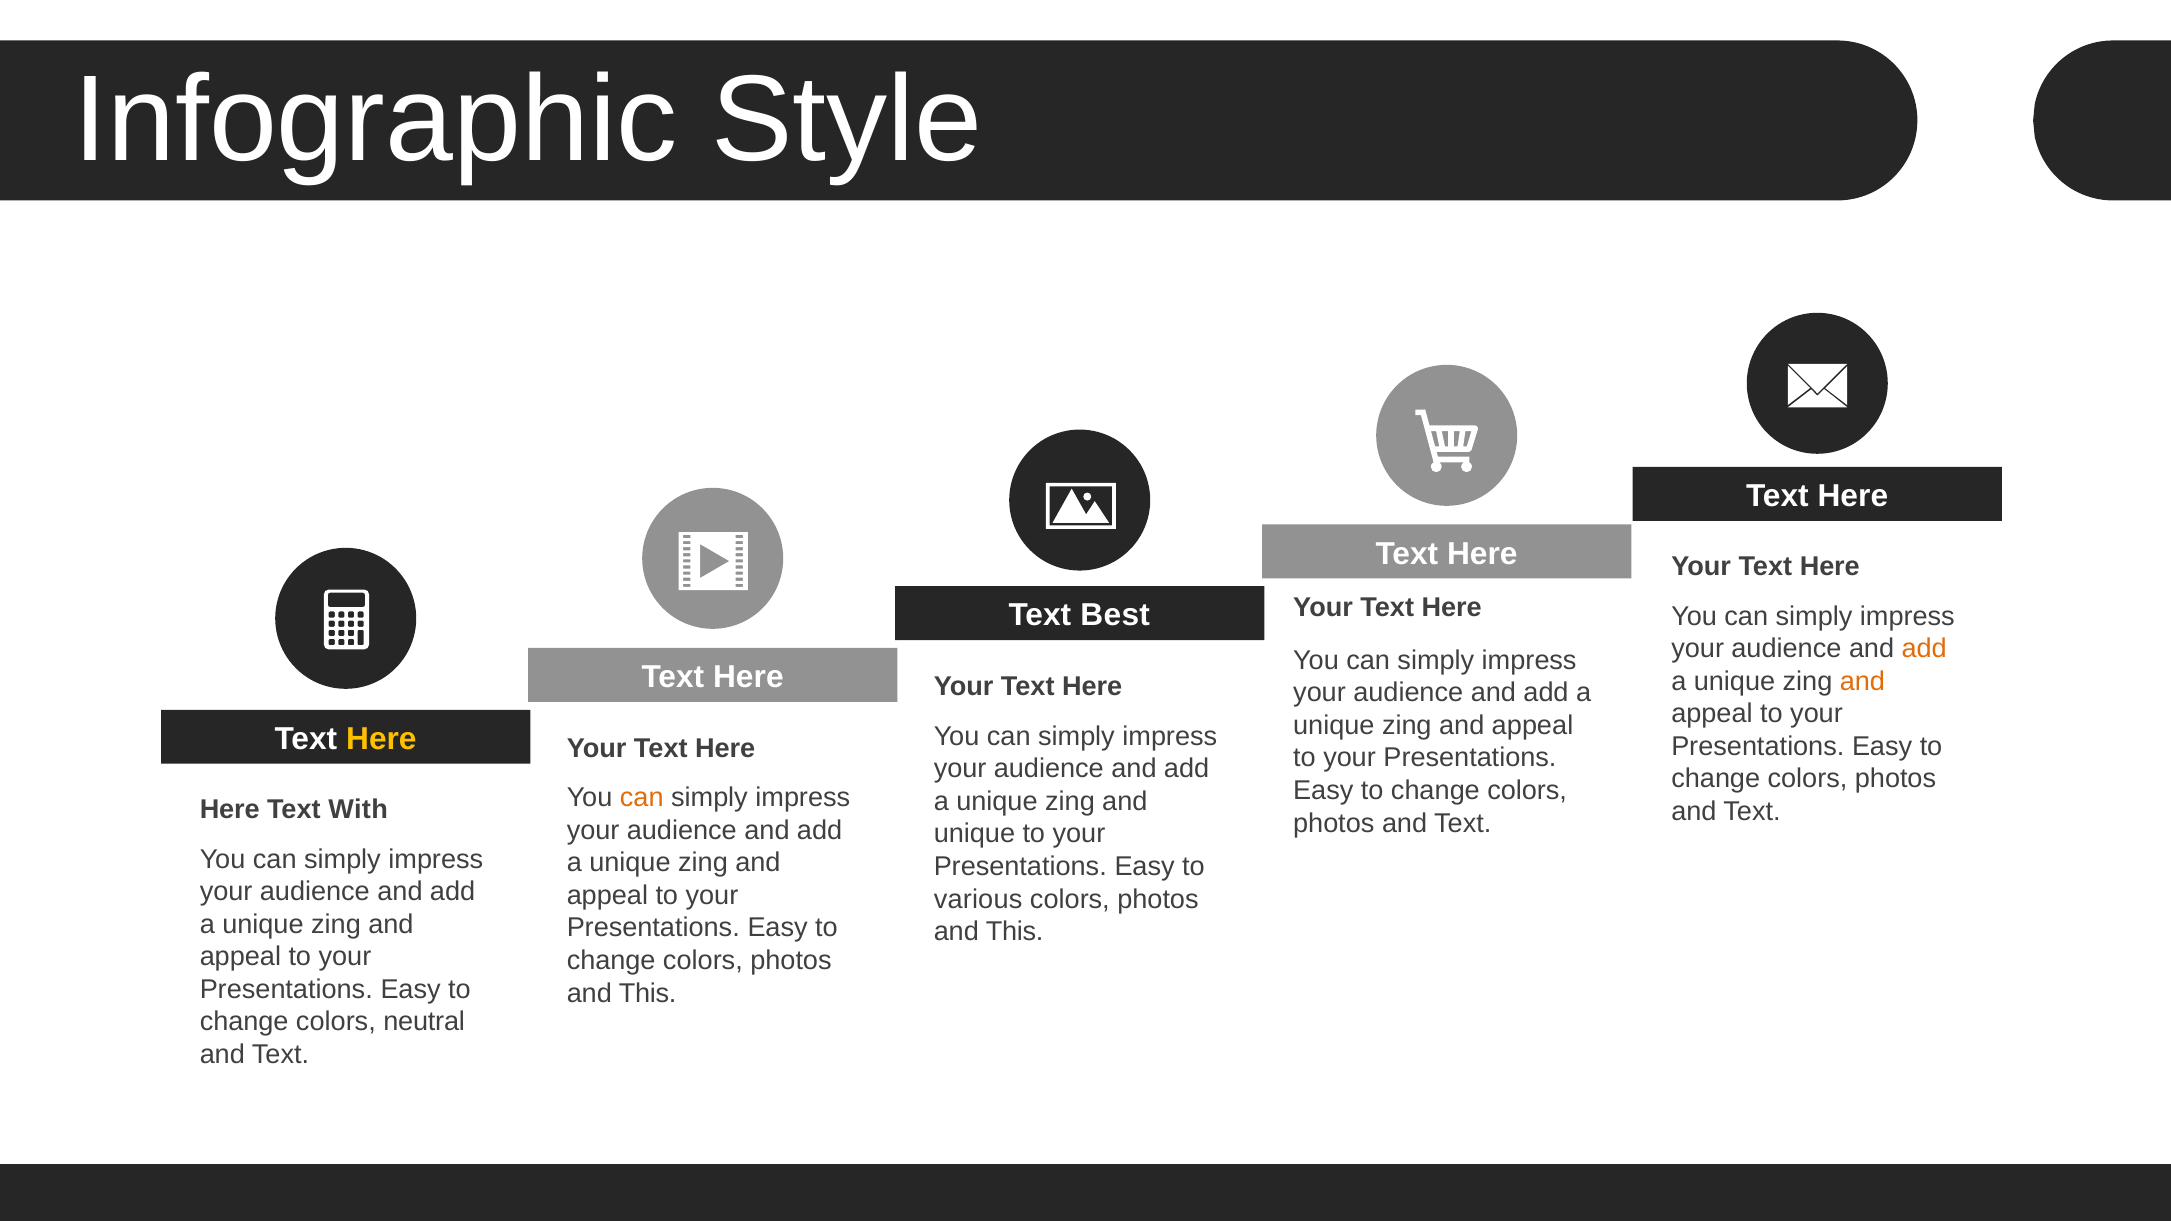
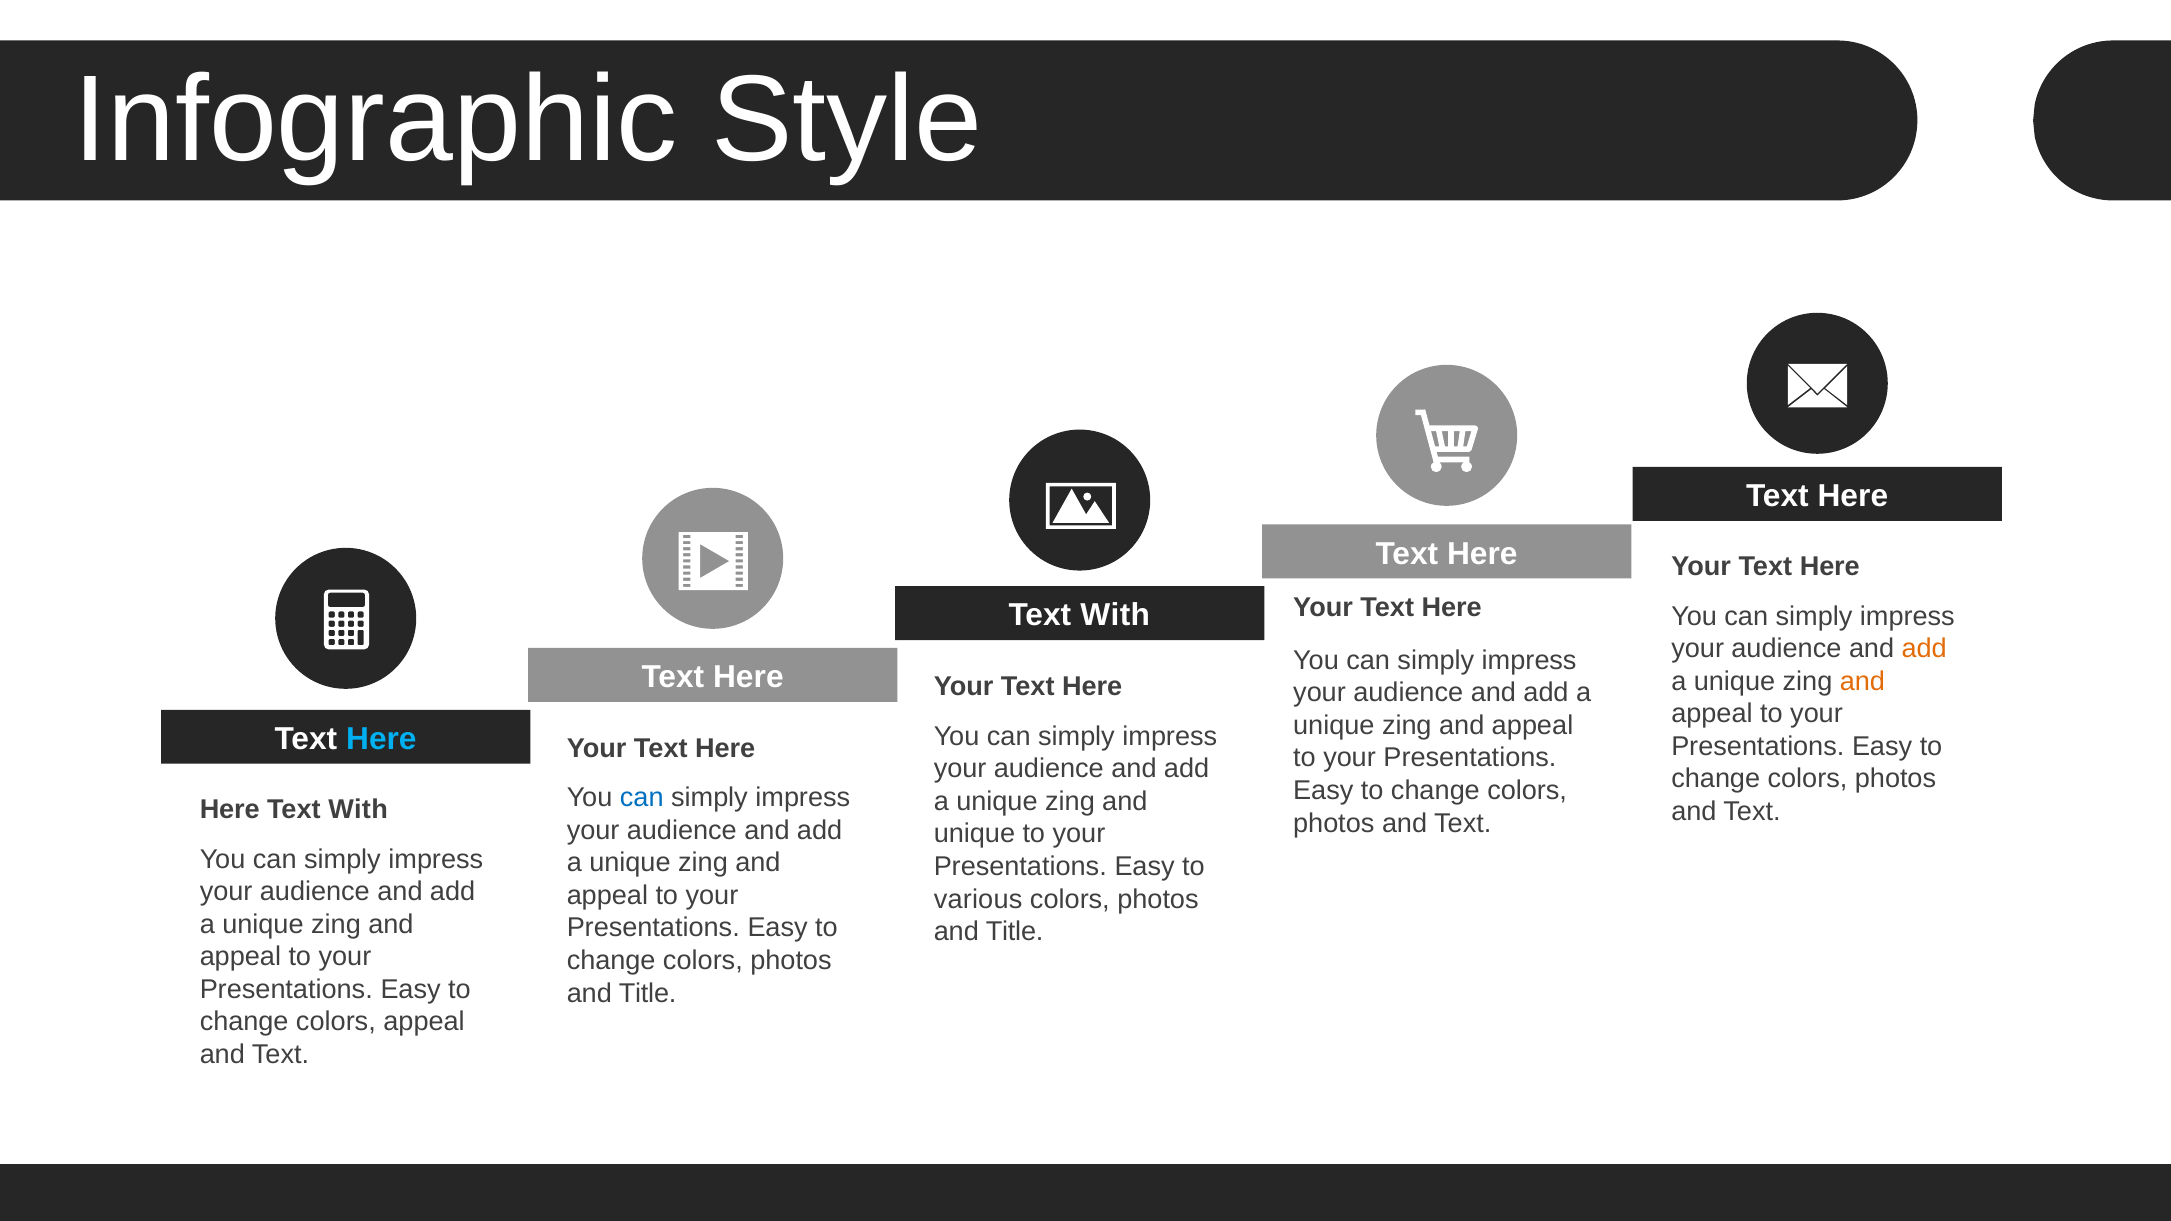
Best: Best -> With (1115, 615)
Here colour: yellow -> light blue (381, 739)
can colour: orange -> blue (642, 798)
This: This -> Title (1015, 932)
This: This -> Title (648, 993)
colors neutral: neutral -> appeal (424, 1022)
